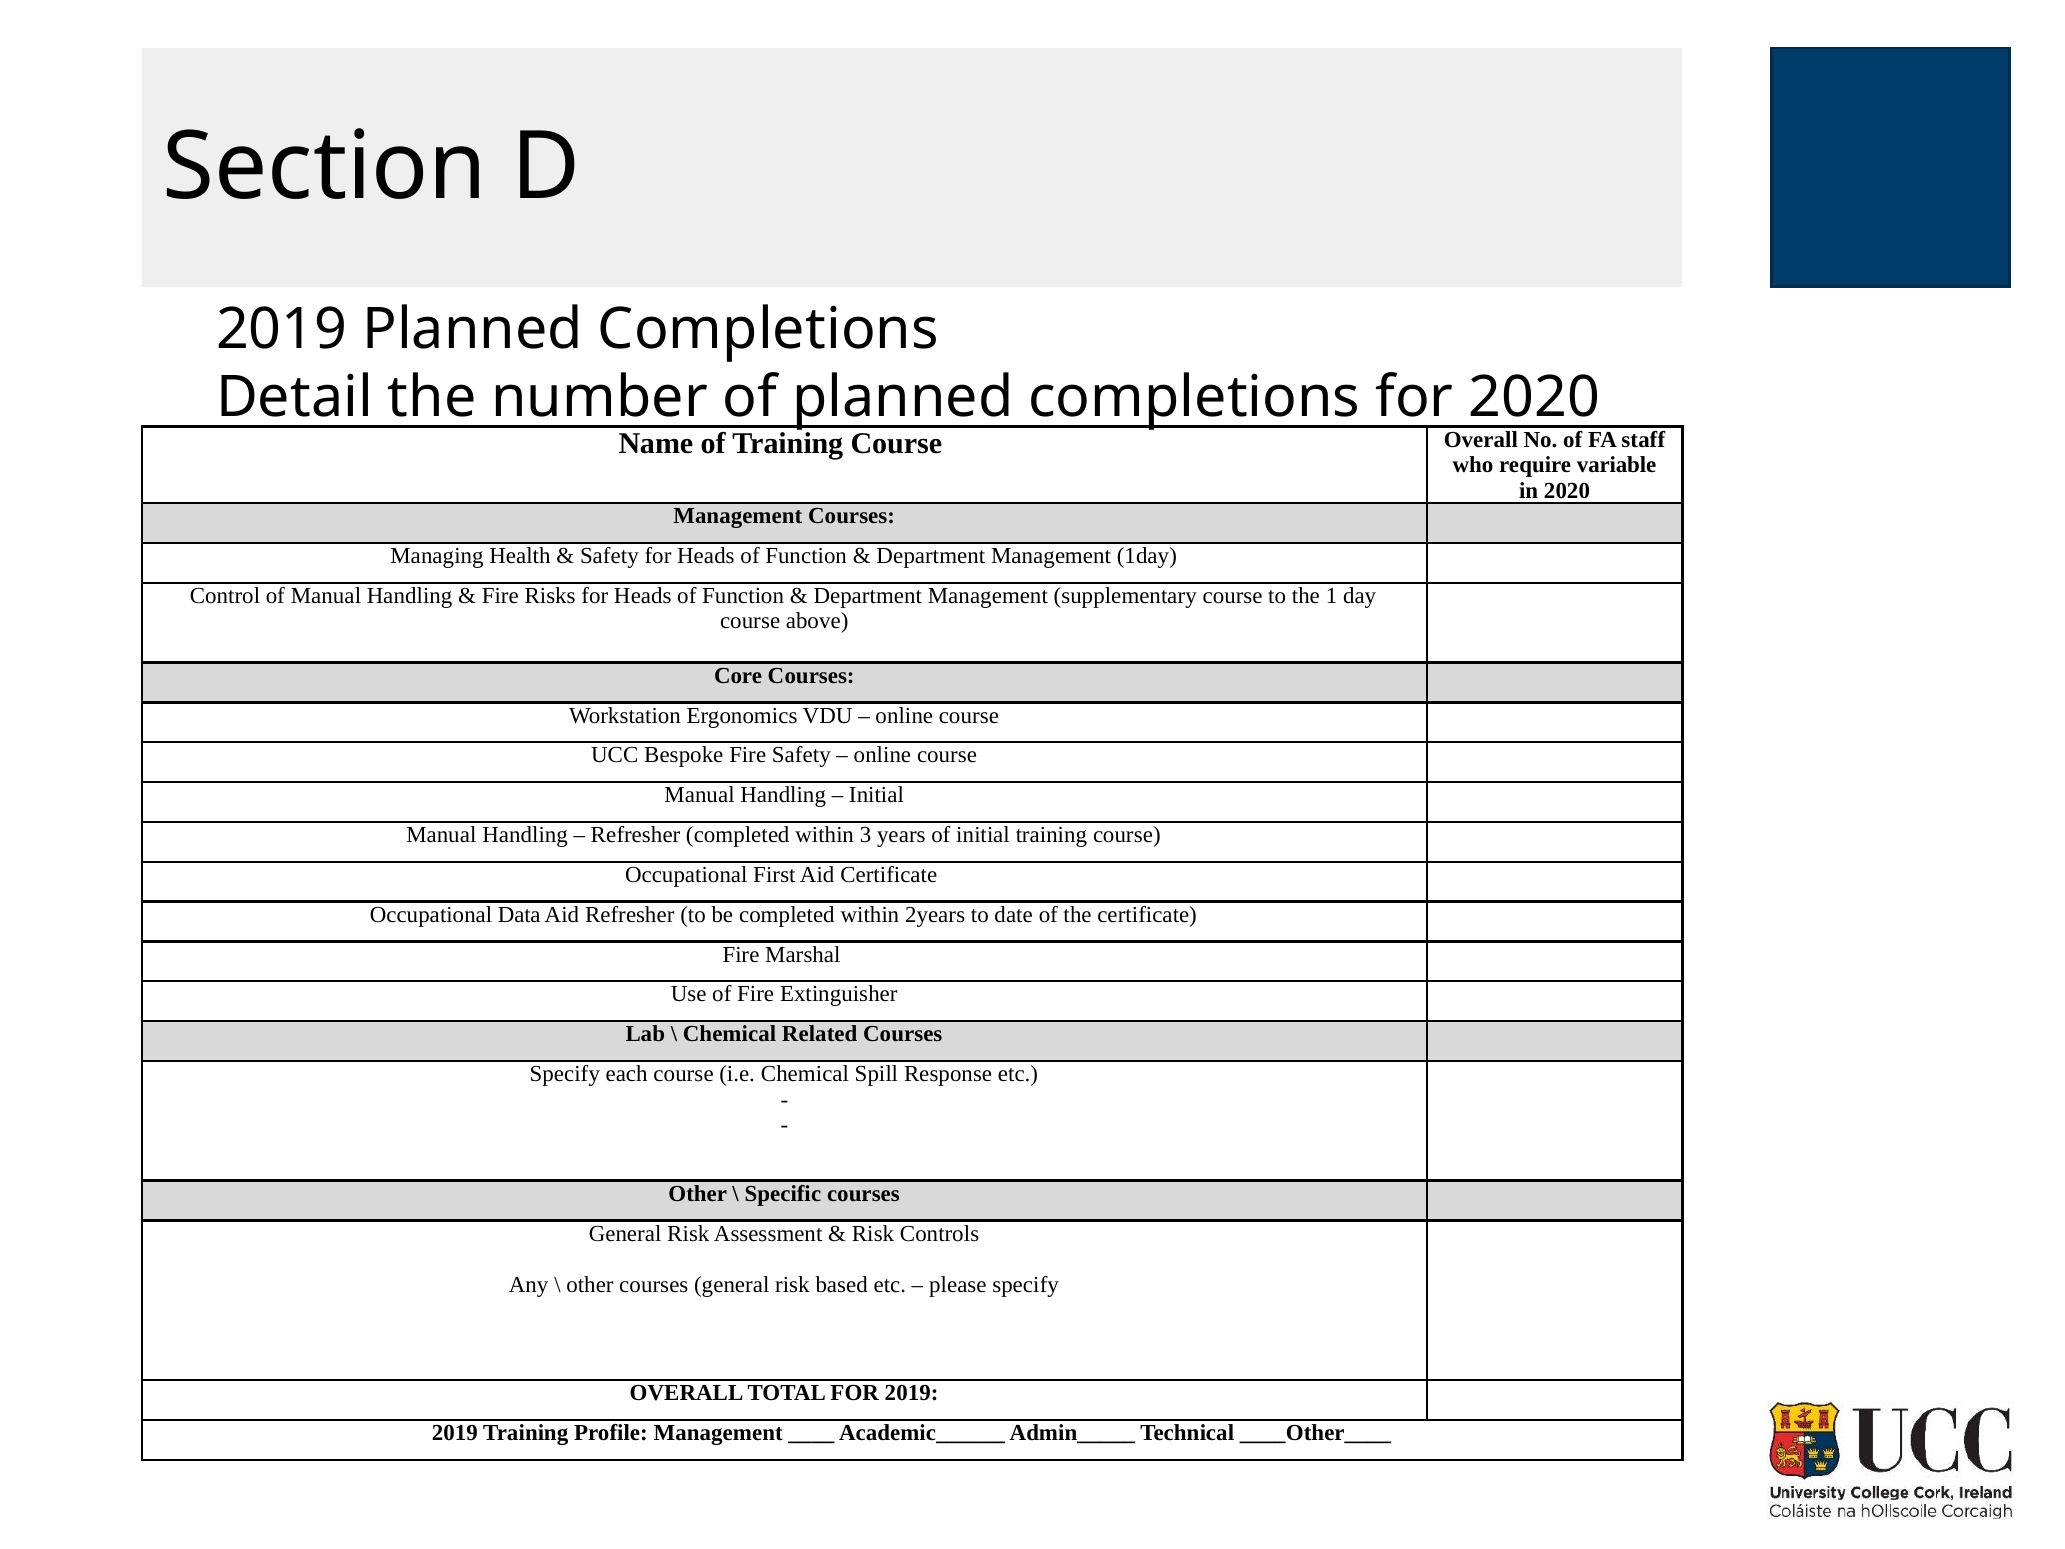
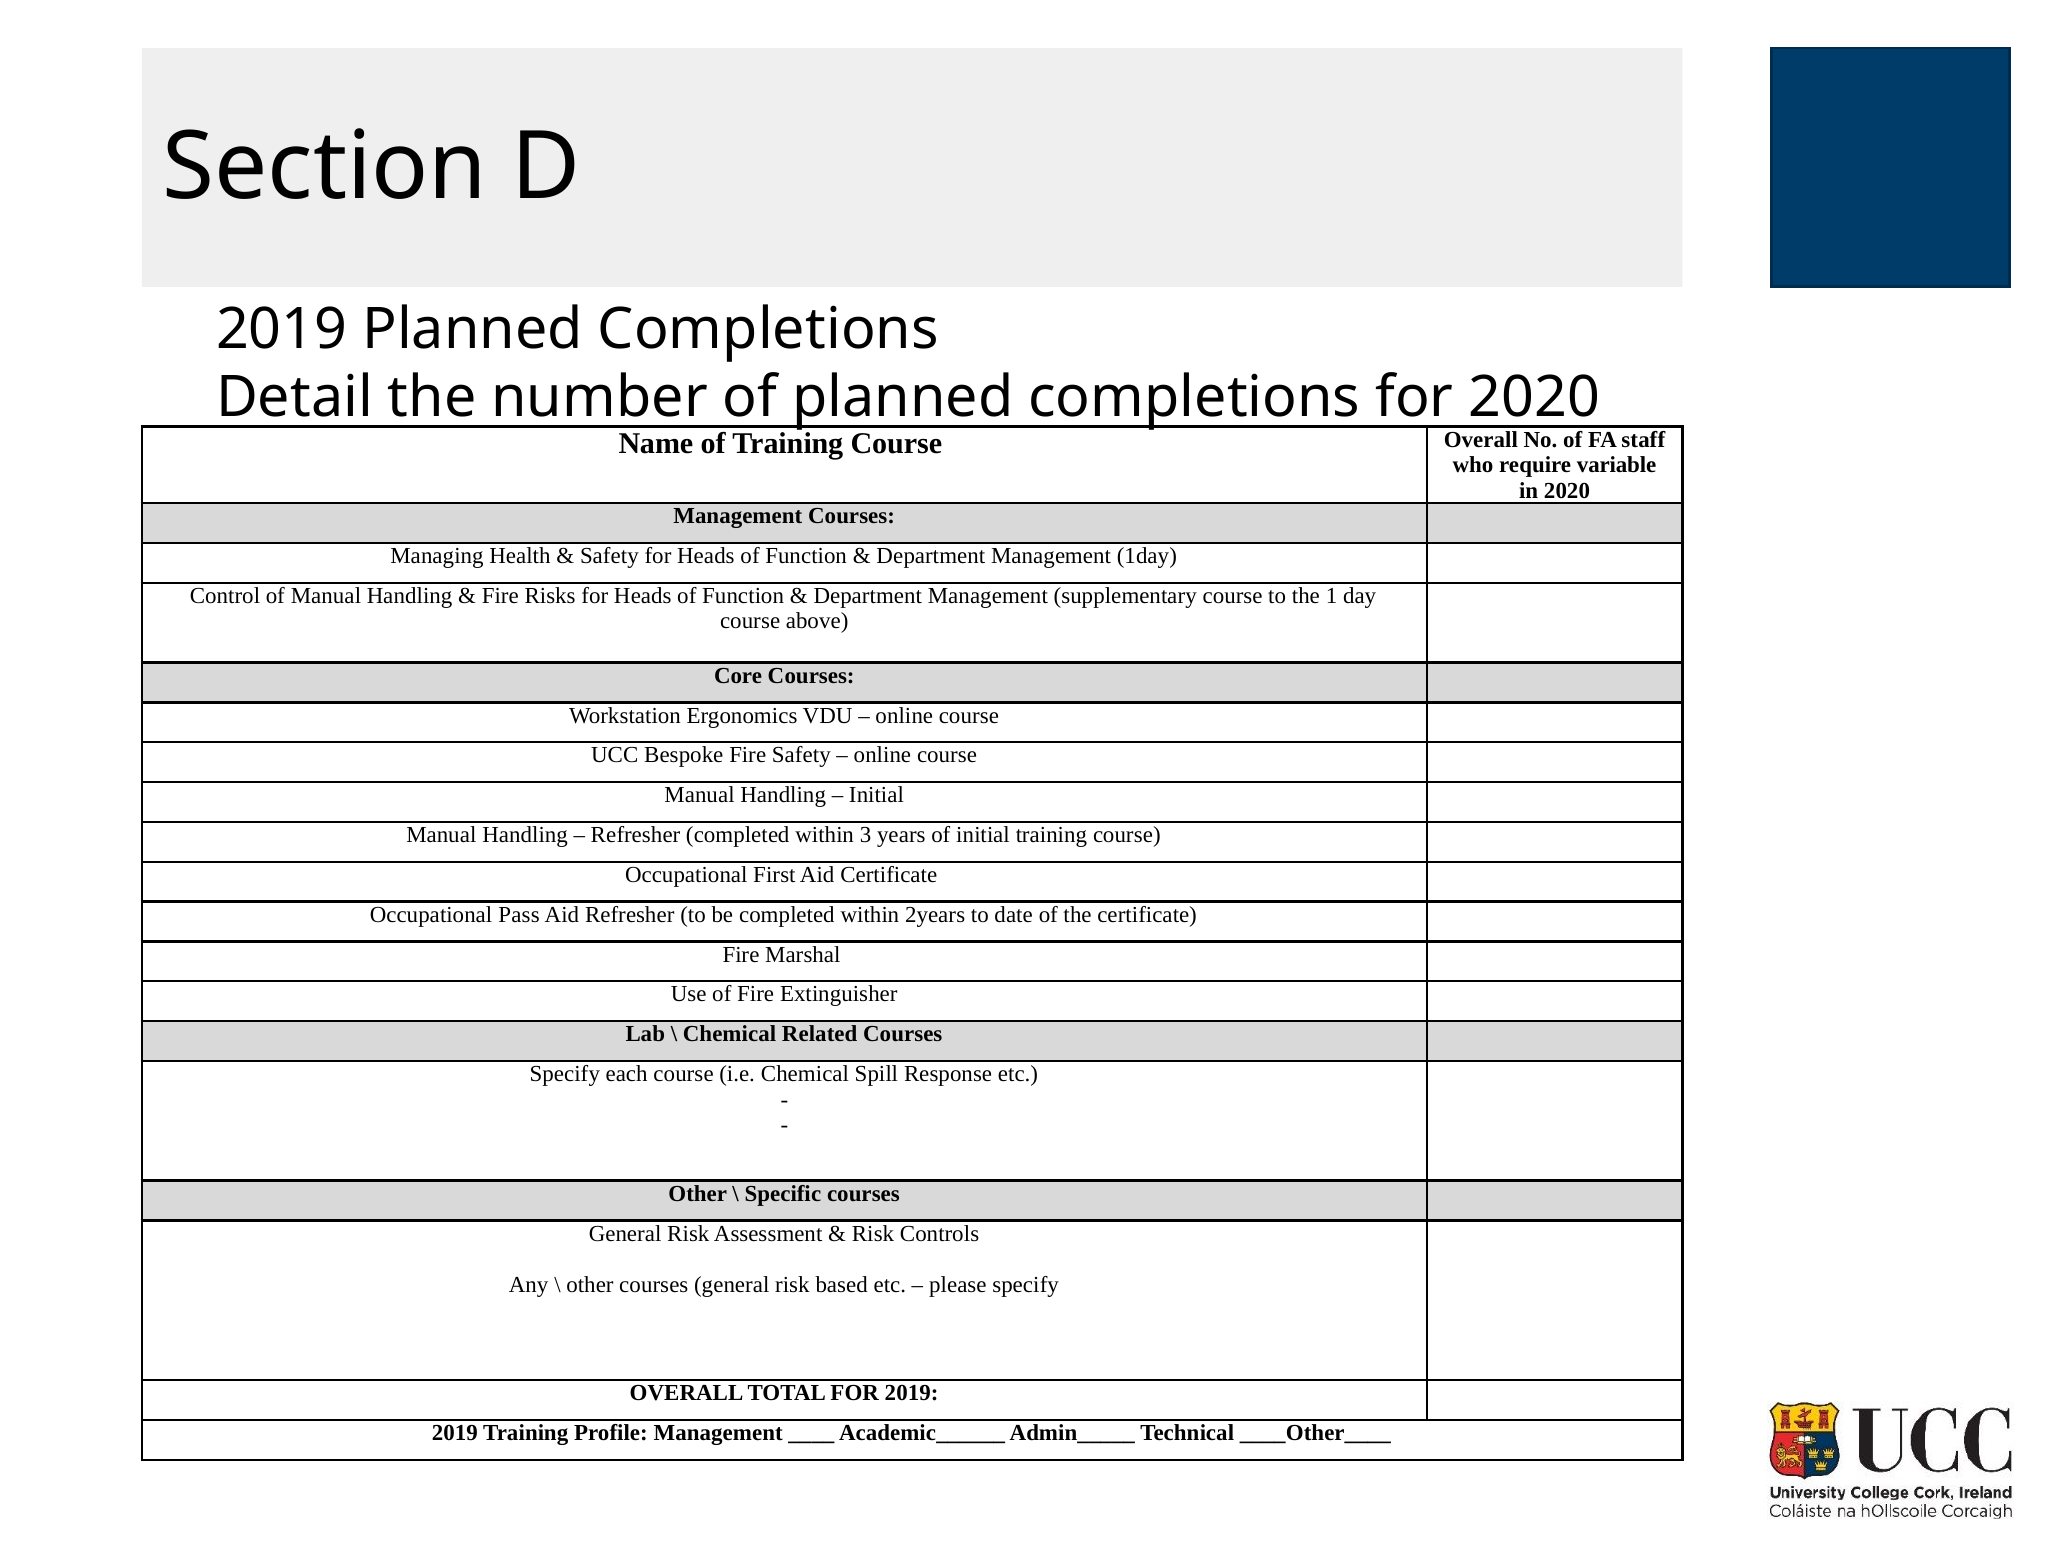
Data: Data -> Pass (519, 915)
